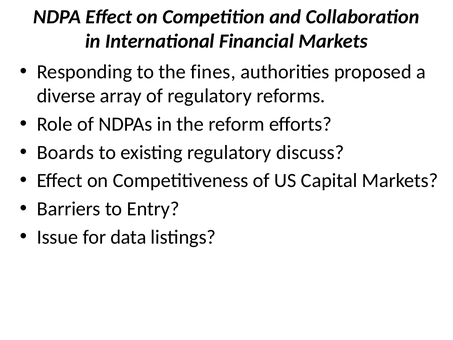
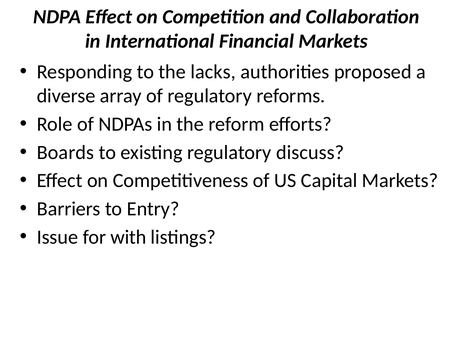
fines: fines -> lacks (213, 72)
data: data -> with (128, 237)
